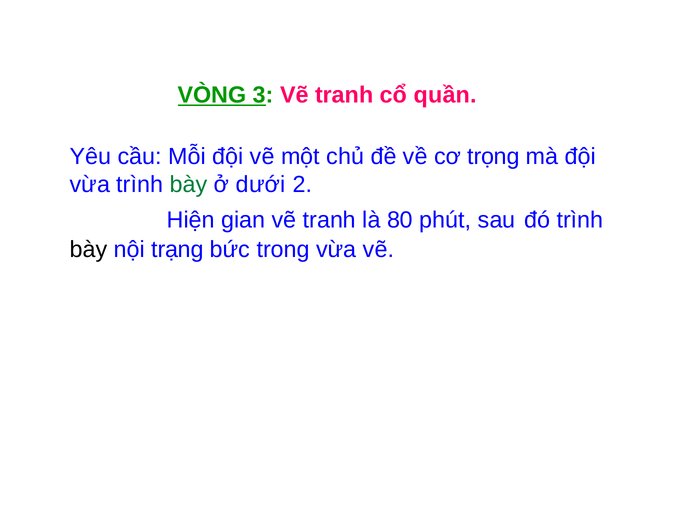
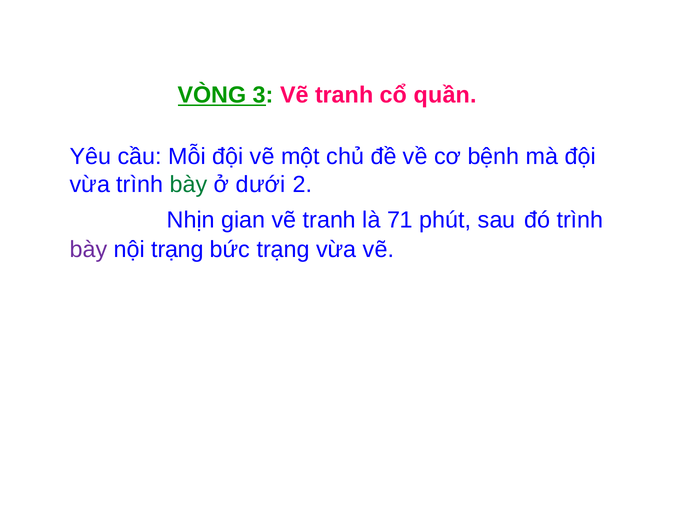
trọng: trọng -> bệnh (493, 156)
Hiện: Hiện -> Nhịn (191, 220)
80: 80 -> 71 (400, 220)
bày colour: black -> purple (89, 250)
bức trong: trong -> trạng (283, 250)
